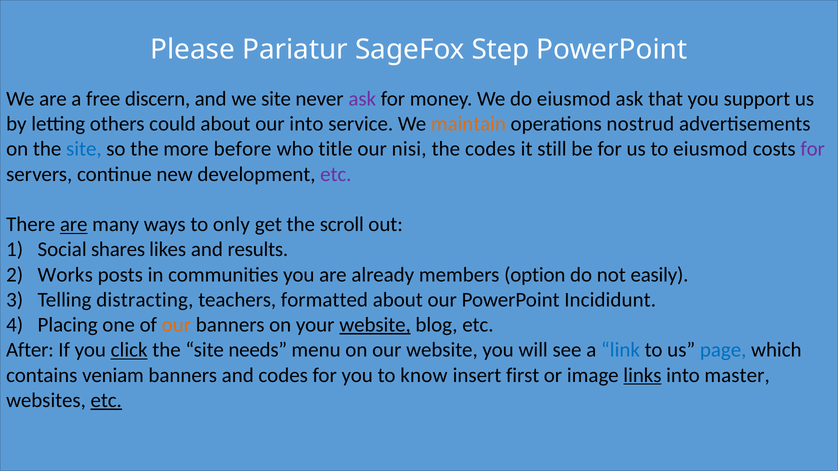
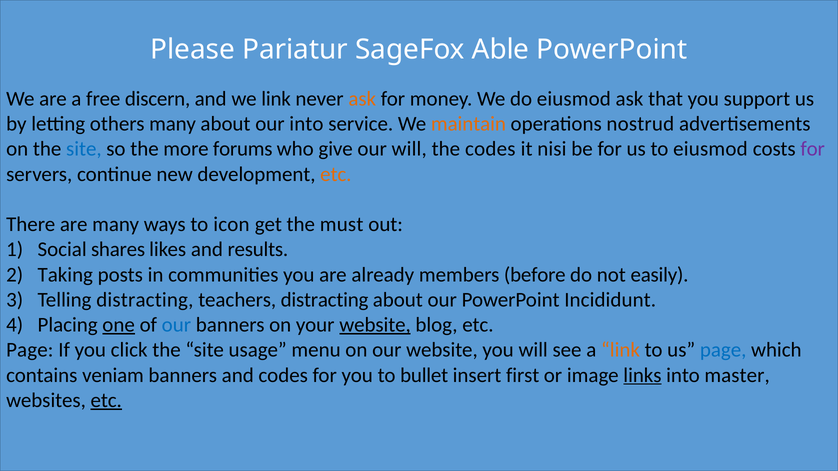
Step: Step -> Able (501, 49)
we site: site -> link (276, 99)
ask colour: purple -> orange (362, 99)
others could: could -> many (173, 124)
before: before -> forums (243, 149)
title: title -> give (336, 149)
our nisi: nisi -> will (409, 149)
still: still -> nisi (552, 149)
etc colour: purple -> orange (336, 174)
are underline: present -> none (74, 225)
only: only -> icon (231, 225)
scroll: scroll -> must (342, 225)
Works: Works -> Taking (65, 275)
option: option -> before (535, 275)
teachers formatted: formatted -> distracting (325, 300)
one underline: none -> present (119, 325)
our colour: orange -> blue (176, 325)
After: After -> Page (30, 350)
click underline: present -> none (129, 350)
needs: needs -> usage (258, 350)
link colour: blue -> orange (621, 350)
know: know -> bullet (424, 375)
